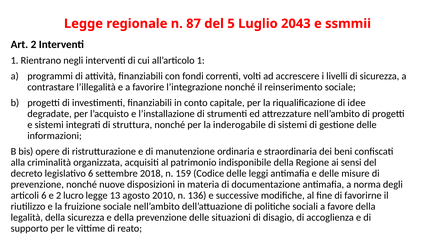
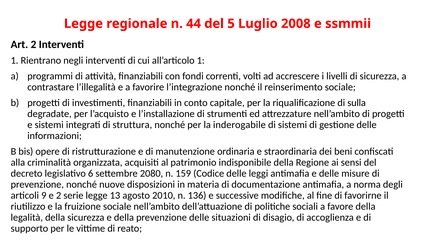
87: 87 -> 44 (194, 24)
2043: 2043 -> 2008 (296, 24)
idee: idee -> sulla (357, 103)
2018: 2018 -> 2080 (152, 173)
articoli 6: 6 -> 9 (44, 195)
lucro: lucro -> serie (73, 195)
